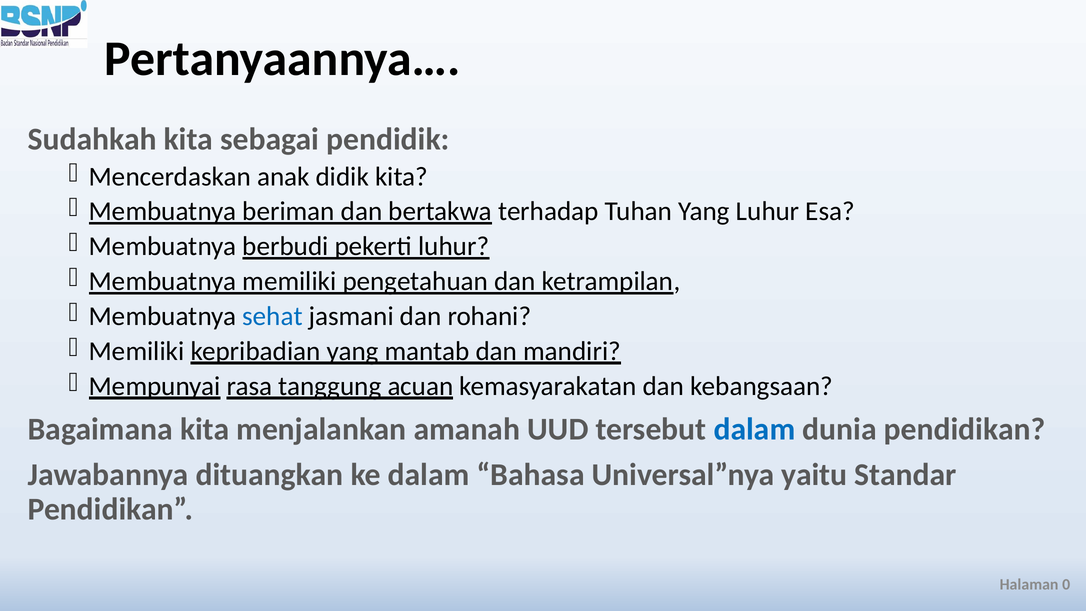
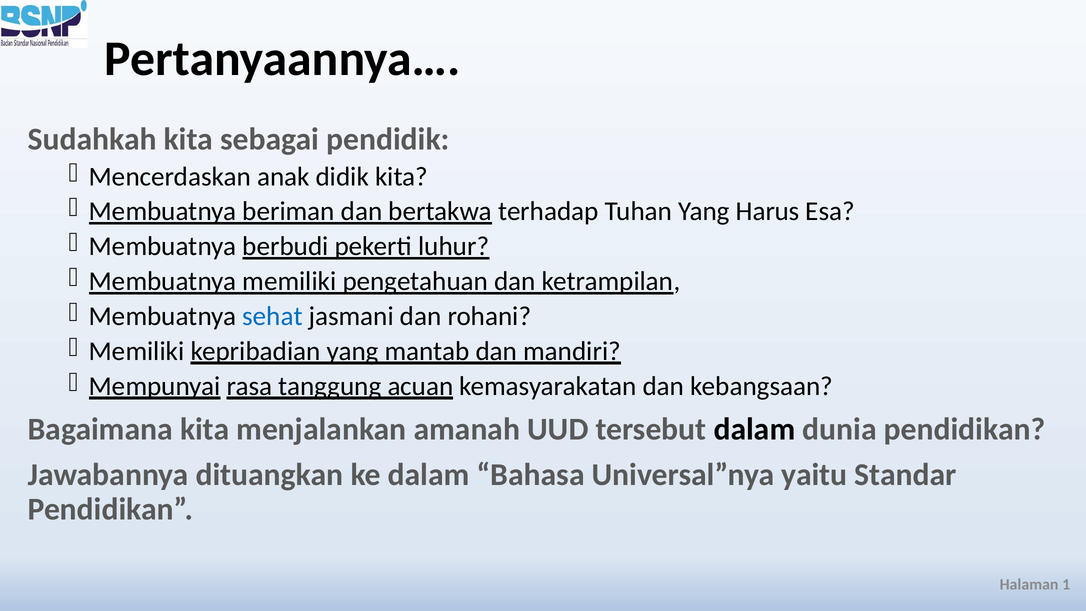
Yang Luhur: Luhur -> Harus (768, 211)
dalam colour: blue -> black (754, 429)
0: 0 -> 1 (1066, 584)
